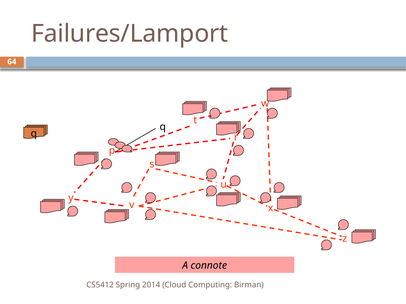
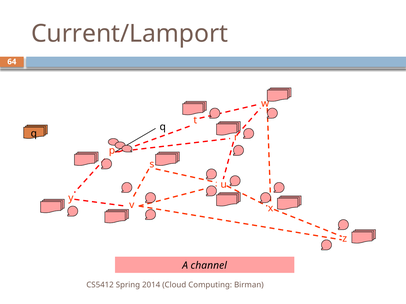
Failures/Lamport: Failures/Lamport -> Current/Lamport (130, 34)
connote: connote -> channel (209, 266)
